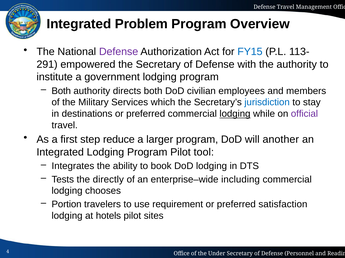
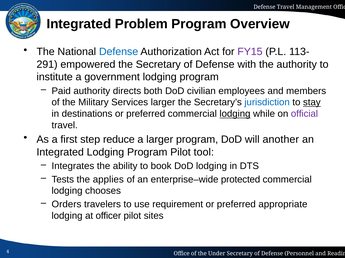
Defense colour: purple -> blue (119, 52)
FY15 colour: blue -> purple (250, 52)
Both: Both -> Paid (61, 91)
Services which: which -> larger (163, 103)
stay underline: none -> present (312, 103)
directly: directly -> applies (108, 180)
including: including -> protected (241, 180)
Portion: Portion -> Orders (66, 205)
satisfaction: satisfaction -> appropriate (283, 205)
hotels: hotels -> officer (108, 216)
